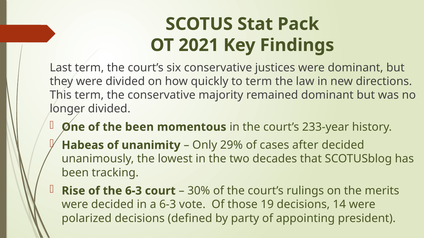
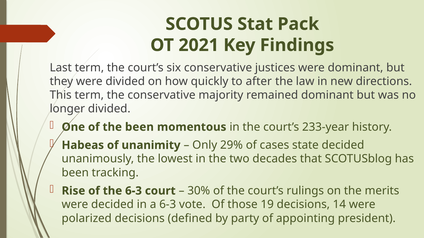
to term: term -> after (259, 82)
after: after -> state (305, 145)
